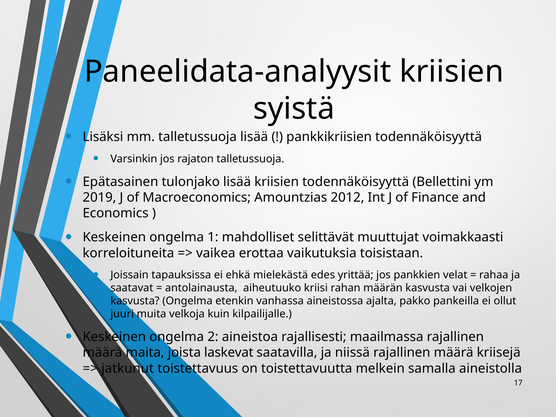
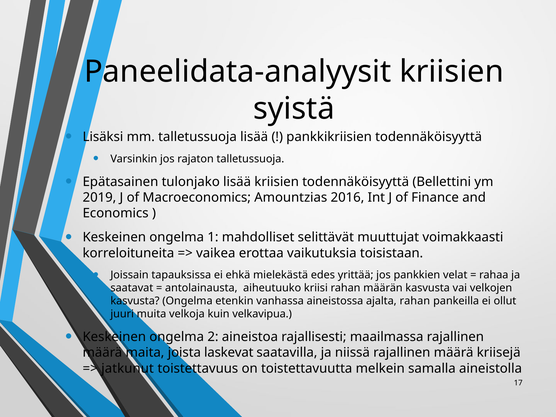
2012: 2012 -> 2016 (347, 197)
ajalta pakko: pakko -> rahan (415, 301)
kilpailijalle: kilpailijalle -> velkavipua (262, 314)
